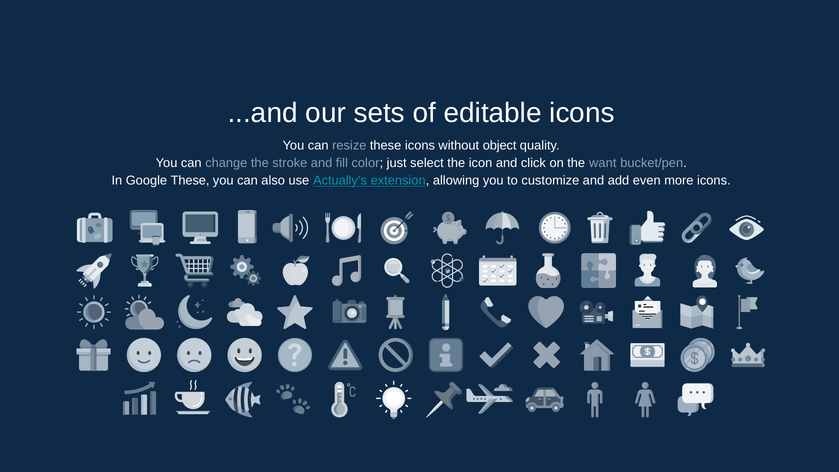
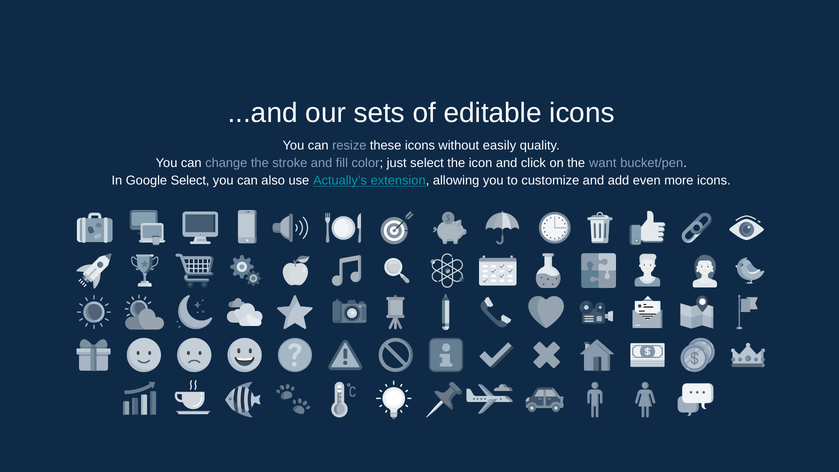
object: object -> easily (500, 145)
Google These: These -> Select (190, 181)
